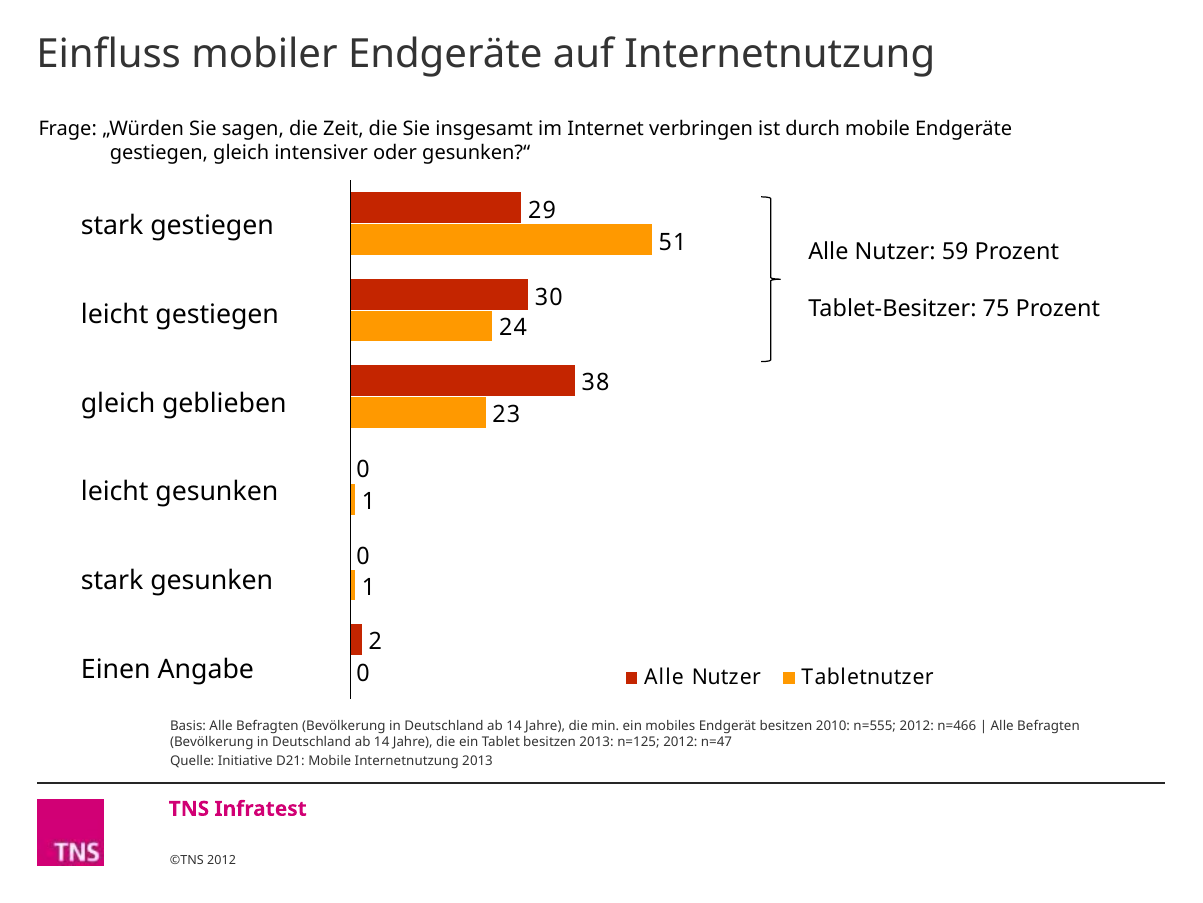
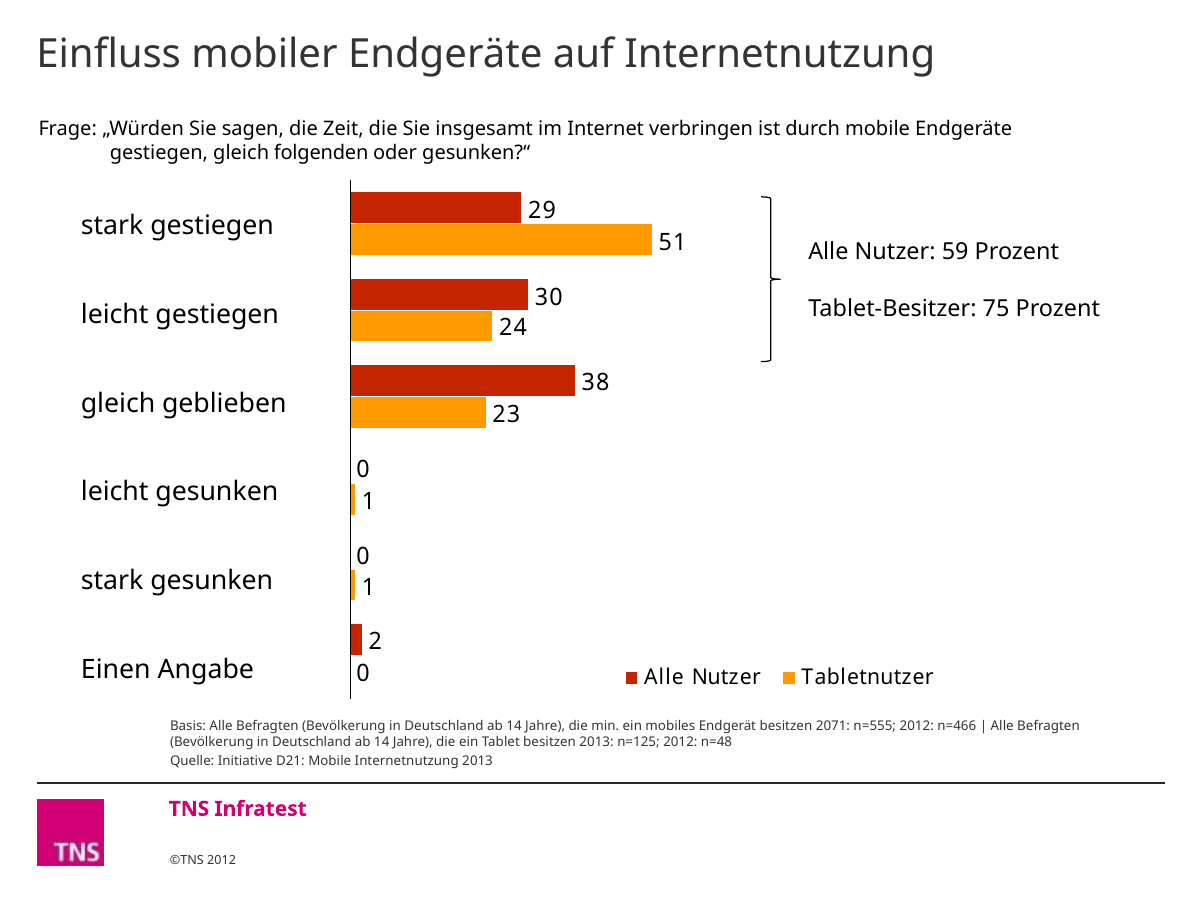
intensiver: intensiver -> folgenden (321, 153)
2010: 2010 -> 2071 (833, 725)
n=47: n=47 -> n=48 (717, 741)
